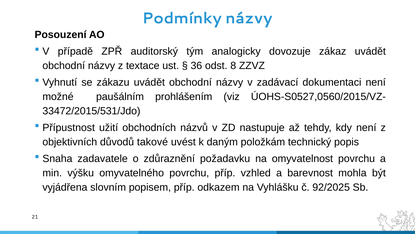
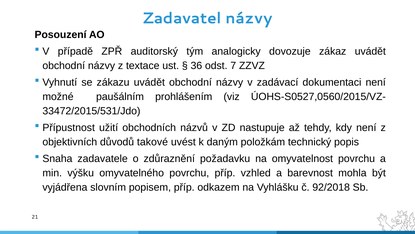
Podmínky: Podmínky -> Zadavatel (182, 18)
8: 8 -> 7 (233, 65)
92/2025: 92/2025 -> 92/2018 (331, 187)
